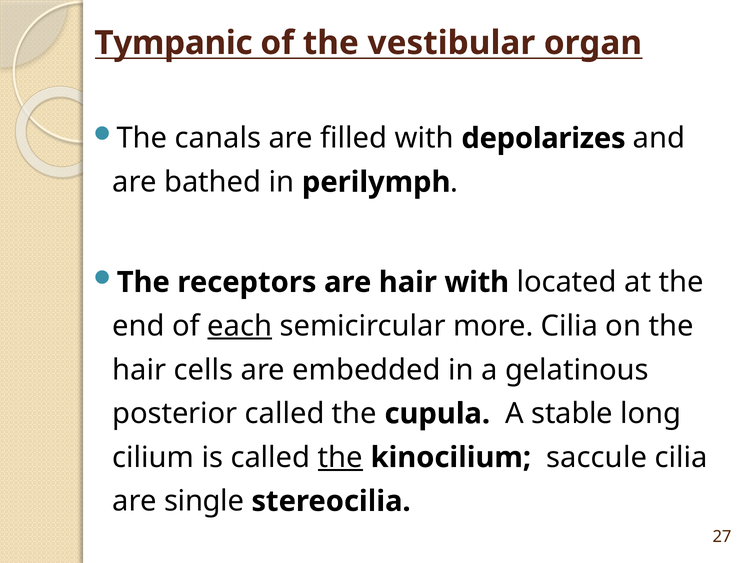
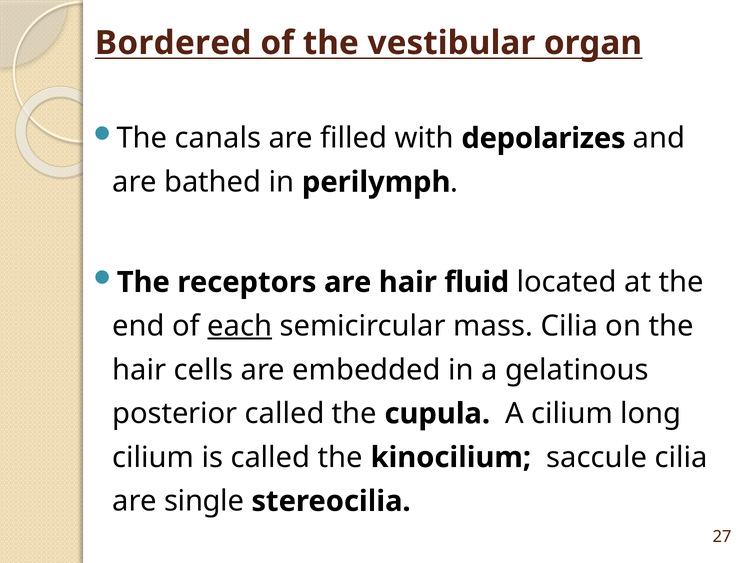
Tympanic: Tympanic -> Bordered (173, 43)
hair with: with -> fluid (477, 282)
more: more -> mass (493, 326)
A stable: stable -> cilium (572, 413)
the underline: present -> none (340, 457)
